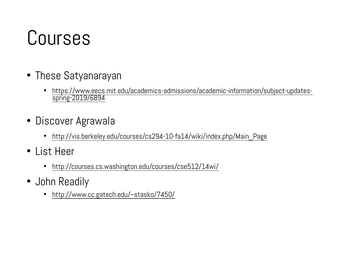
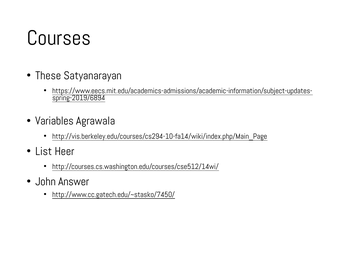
Discover: Discover -> Variables (54, 121)
Readily: Readily -> Answer (74, 182)
